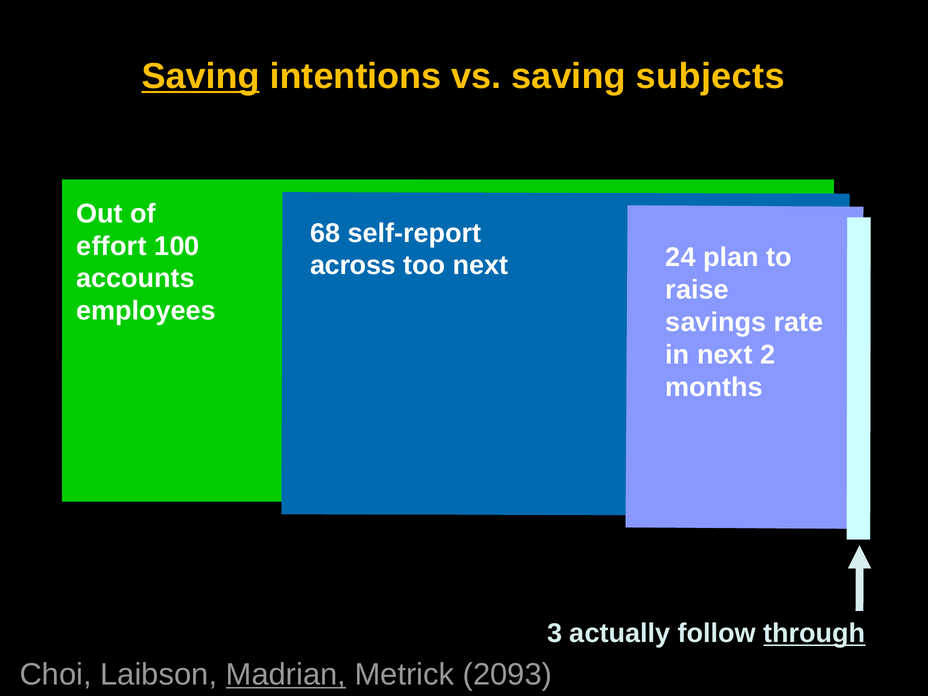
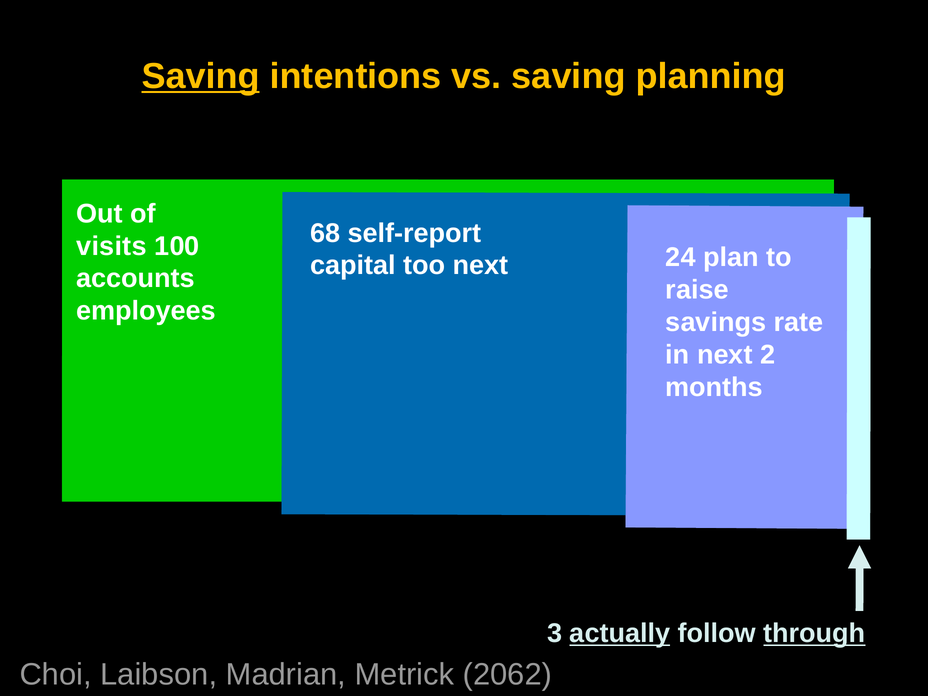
subjects: subjects -> planning (711, 77)
effort: effort -> visits (112, 246)
across: across -> capital (353, 266)
actually underline: none -> present (620, 633)
Madrian underline: present -> none (286, 674)
2093: 2093 -> 2062 (507, 674)
